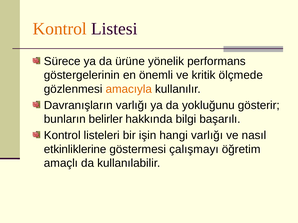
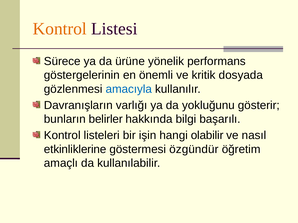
ölçmede: ölçmede -> dosyada (241, 75)
amacıyla colour: orange -> blue (129, 89)
hangi varlığı: varlığı -> olabilir (207, 136)
çalışmayı: çalışmayı -> özgündür (194, 150)
